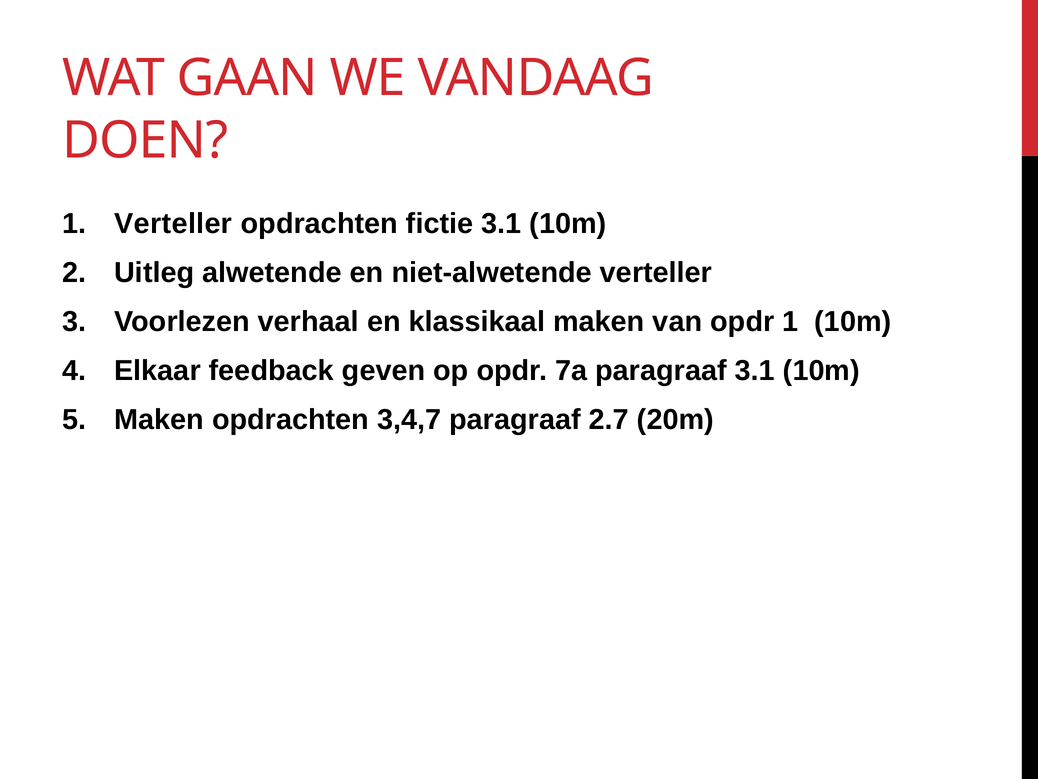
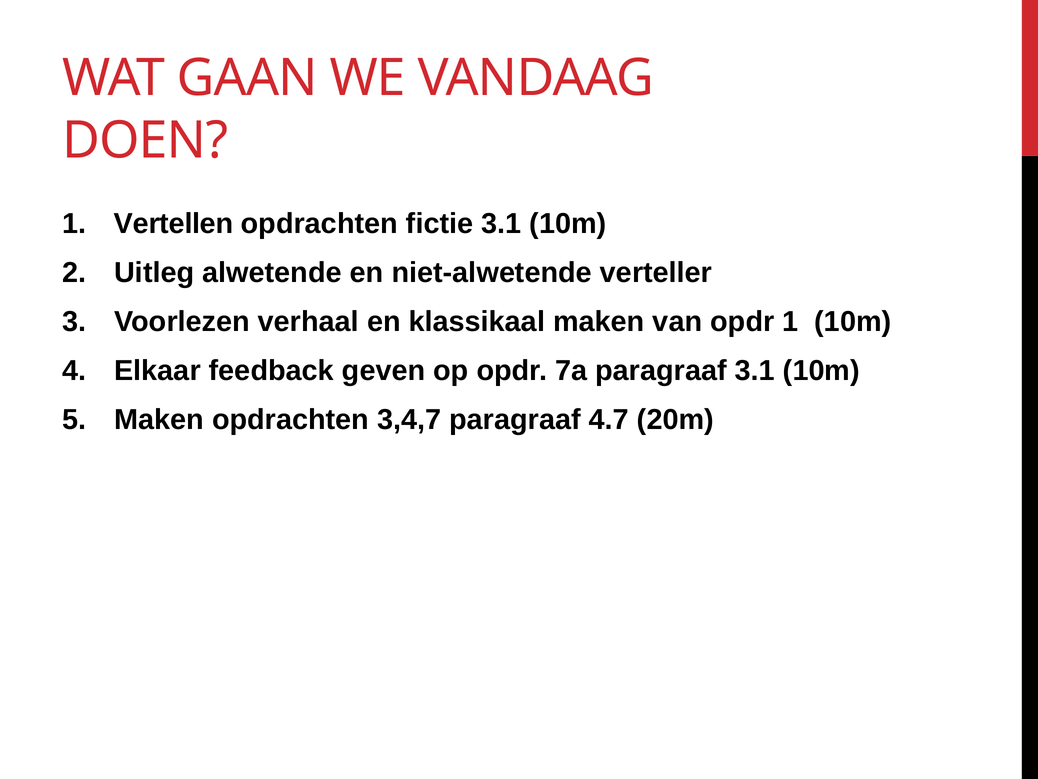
1 Verteller: Verteller -> Vertellen (174, 223)
2.7: 2.7 -> 4.7 (609, 420)
